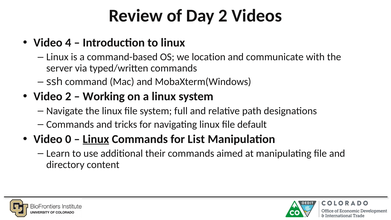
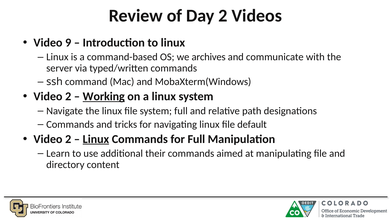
4: 4 -> 9 (68, 43)
location: location -> archives (209, 57)
Working underline: none -> present (104, 96)
0: 0 -> 2 (68, 139)
for List: List -> Full (196, 139)
